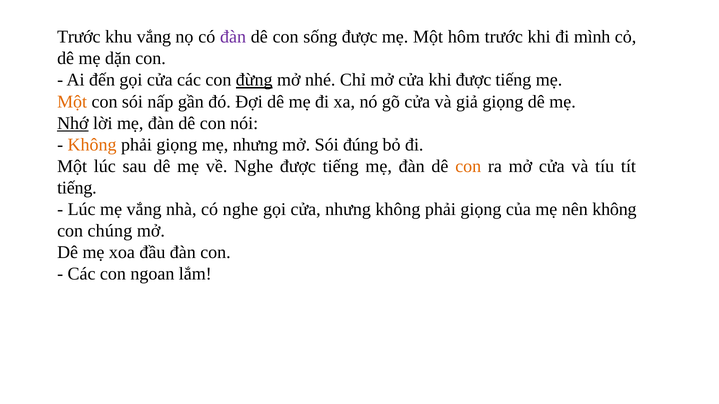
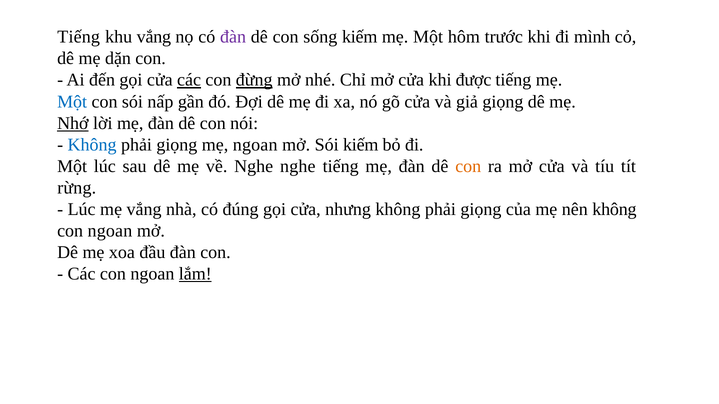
Trước: Trước -> Tiếng (79, 37)
sống được: được -> kiếm (360, 37)
các underline: none -> present (189, 80)
Một colour: orange -> blue (72, 102)
Không colour: orange -> blue (92, 145)
mẹ nhưng: nhưng -> ngoan (255, 145)
Sói đúng: đúng -> kiếm (361, 145)
Nghe được: được -> nghe (298, 166)
tiếng: tiếng -> rừng (77, 188)
có nghe: nghe -> đúng (241, 210)
chúng: chúng -> ngoan (110, 231)
lắm underline: none -> present (195, 274)
